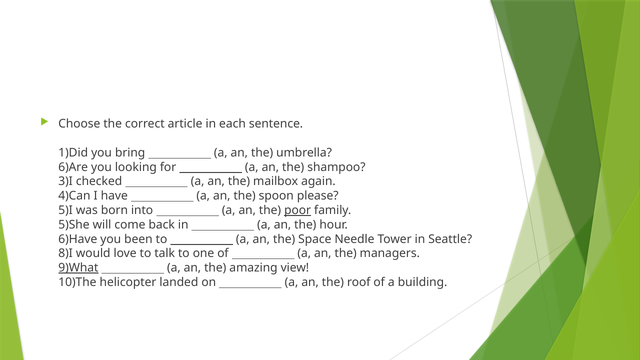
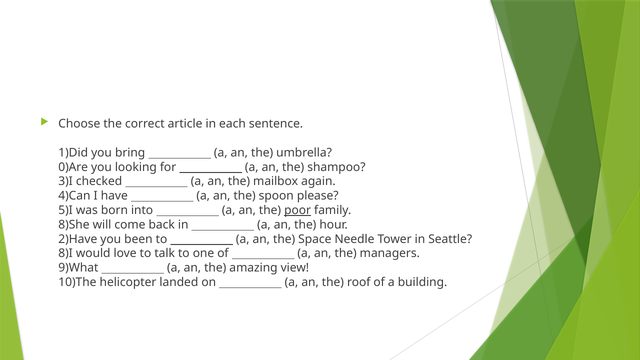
6)Are: 6)Are -> 0)Are (73, 167)
5)She: 5)She -> 8)She (74, 225)
6)Have: 6)Have -> 2)Have (78, 239)
9)What underline: present -> none (78, 268)
